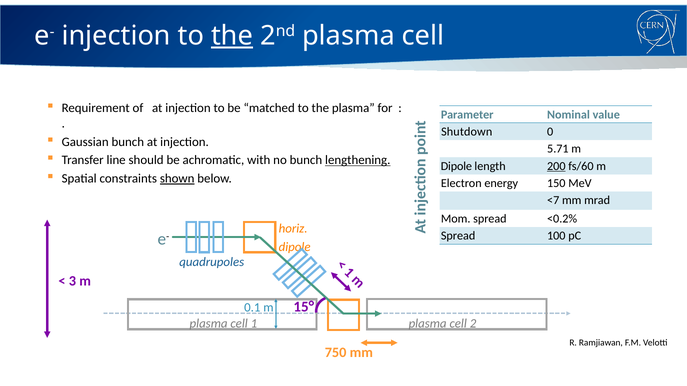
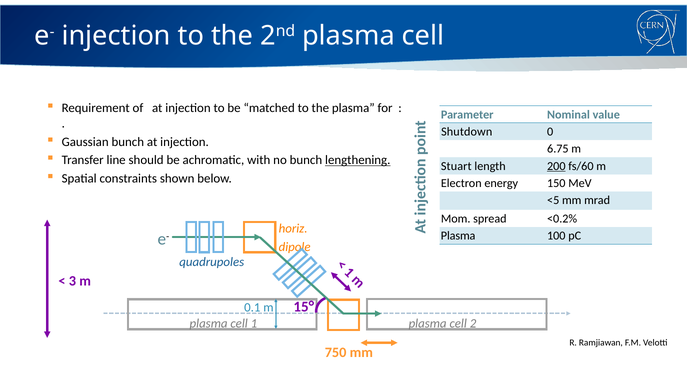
the underline: present -> none (232, 36)
5.71: 5.71 -> 6.75 (558, 149)
Dipole: Dipole -> Stuart (456, 166)
shown underline: present -> none (177, 179)
<7: <7 -> <5 (553, 201)
Spread: Spread -> Plasma (458, 236)
